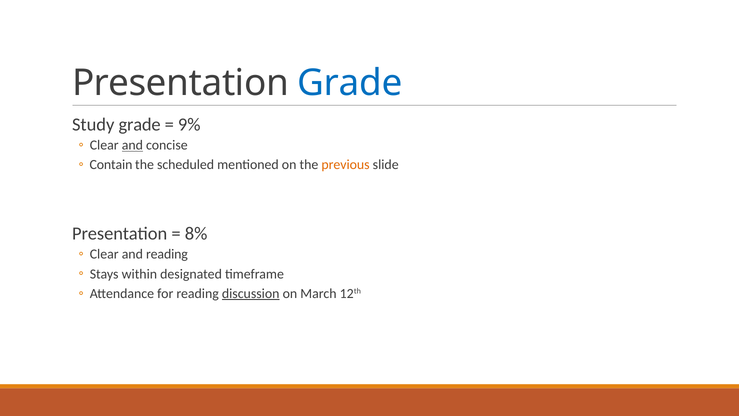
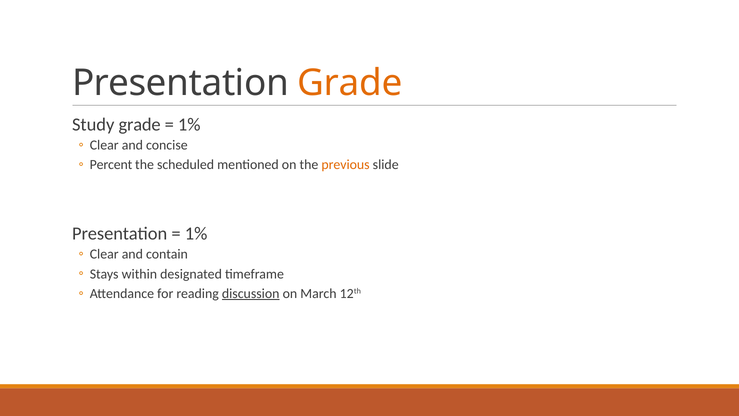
Grade colour: blue -> orange (350, 83)
9%: 9% -> 1% (189, 125)
and underline: present -> none (132, 145)
Contain: Contain -> Percent (111, 165)
8%: 8% -> 1% (196, 234)
and reading: reading -> contain (167, 254)
